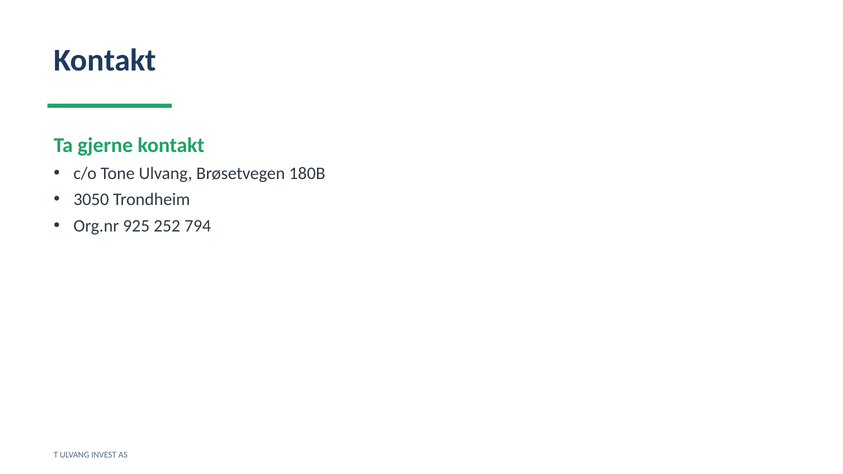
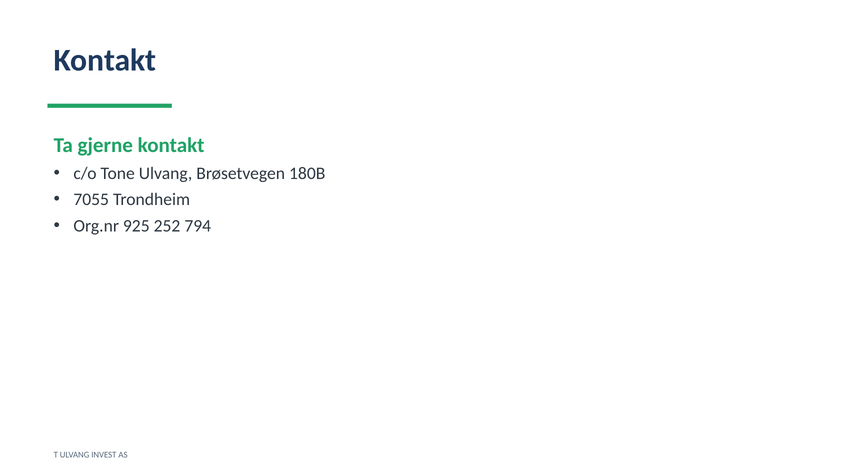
3050: 3050 -> 7055 (91, 200)
